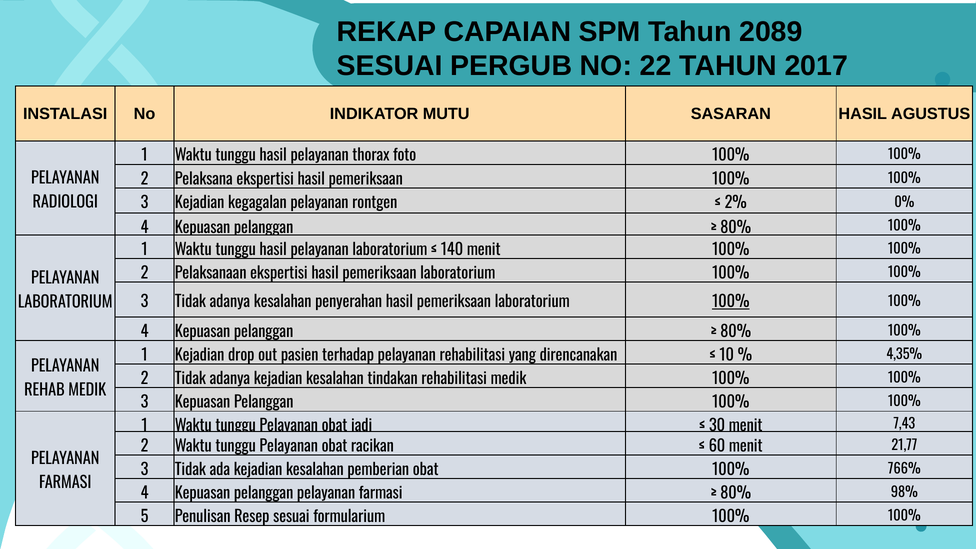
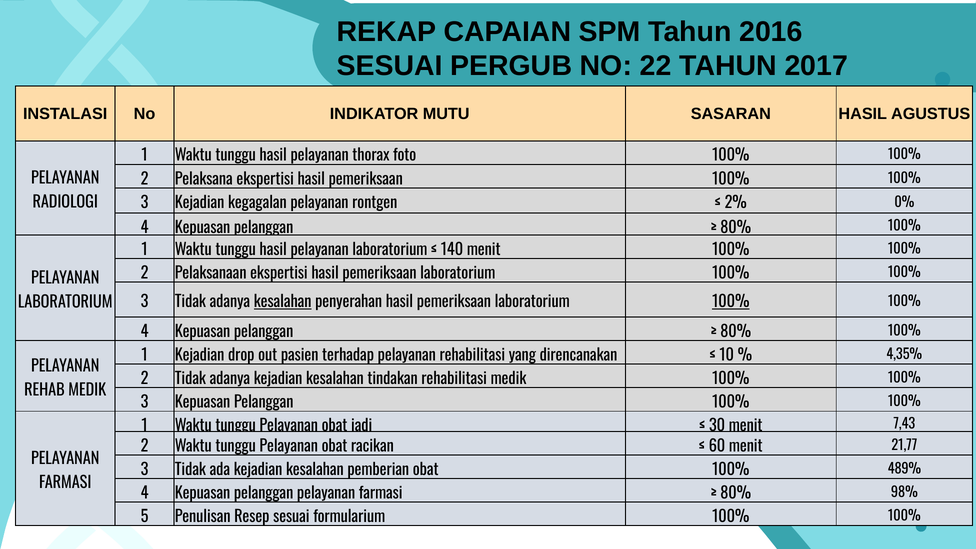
2089: 2089 -> 2016 (771, 32)
kesalahan underline: none -> present (283, 302)
766%: 766% -> 489% (904, 469)
